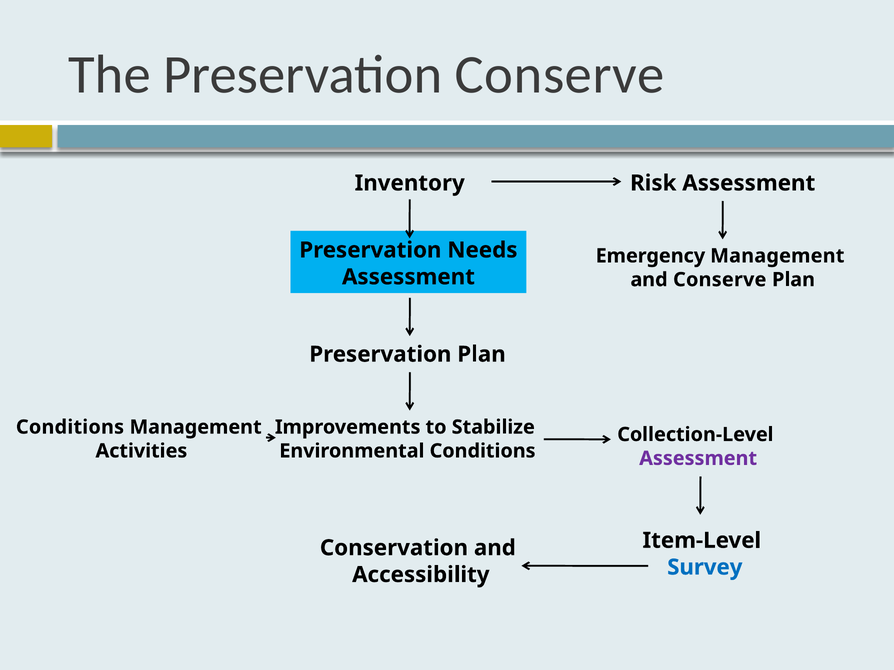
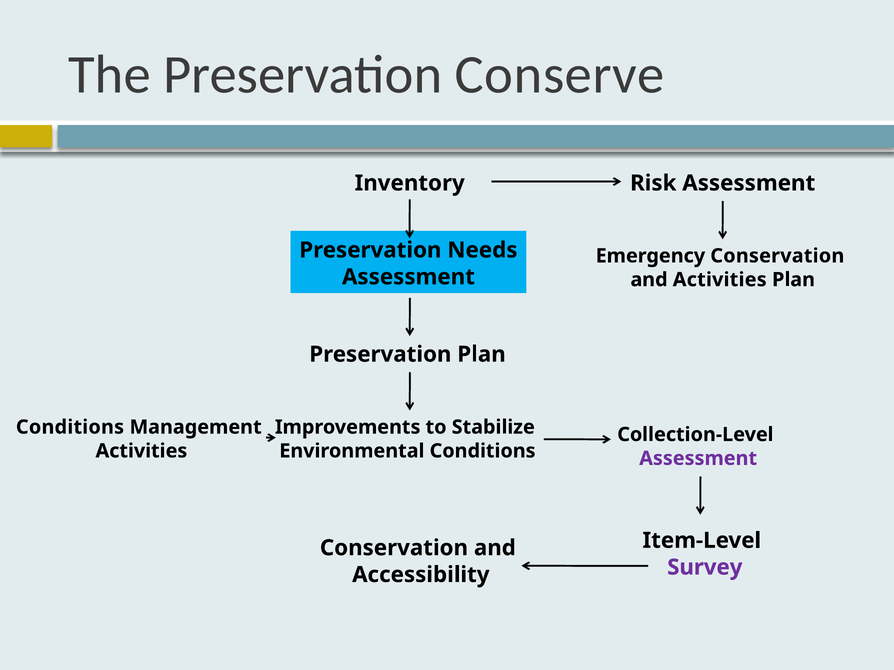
Emergency Management: Management -> Conservation (777, 256)
and Conserve: Conserve -> Activities (720, 280)
Survey colour: blue -> purple (705, 568)
